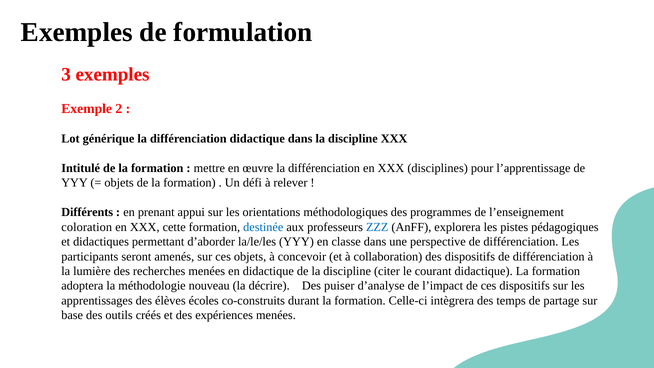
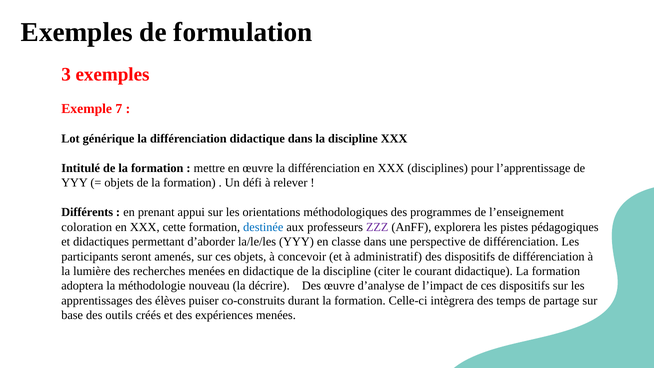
2: 2 -> 7 (119, 109)
ZZZ colour: blue -> purple (377, 227)
collaboration: collaboration -> administratif (388, 256)
Des puiser: puiser -> œuvre (339, 286)
écoles: écoles -> puiser (204, 301)
